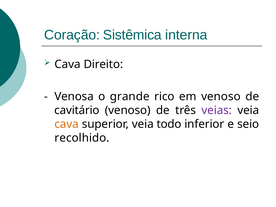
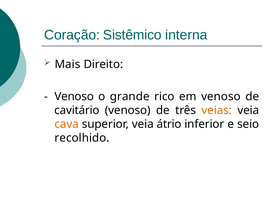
Sistêmica: Sistêmica -> Sistêmico (132, 35)
Cava: Cava -> Mais (67, 64)
Venosa: Venosa -> Venoso (74, 96)
veias colour: purple -> orange (217, 110)
todo: todo -> átrio (169, 124)
